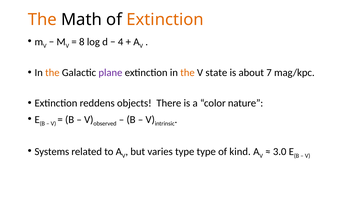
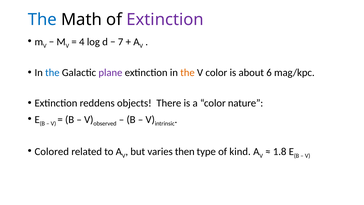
The colour: orange -> blue (42, 20)
Extinction colour: orange -> purple (165, 20)
8: 8 -> 4 (82, 42)
4: 4 -> 7 (121, 42)
the colour: orange -> blue (52, 72)
V state: state -> color (216, 72)
7: 7 -> 6 (269, 72)
Systems: Systems -> Colored (52, 151)
varies type: type -> then (185, 151)
3.0: 3.0 -> 1.8 (280, 151)
